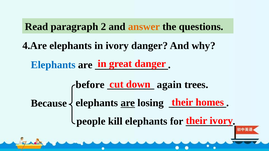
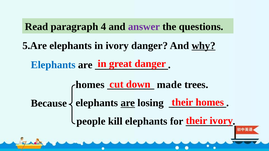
2: 2 -> 4 (103, 27)
answer colour: orange -> purple (144, 27)
4.Are: 4.Are -> 5.Are (35, 46)
why underline: none -> present (204, 46)
before: before -> homes (90, 85)
again: again -> made (169, 85)
